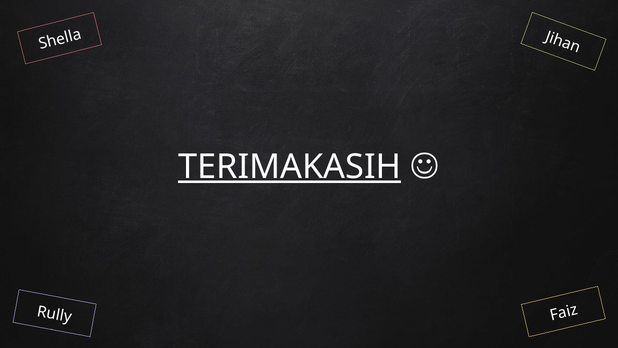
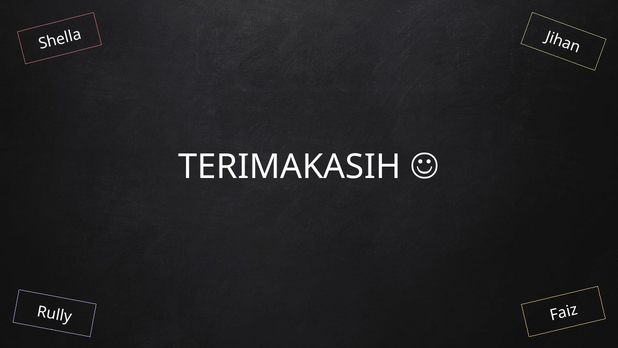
TERIMAKASIH underline: present -> none (290, 167)
